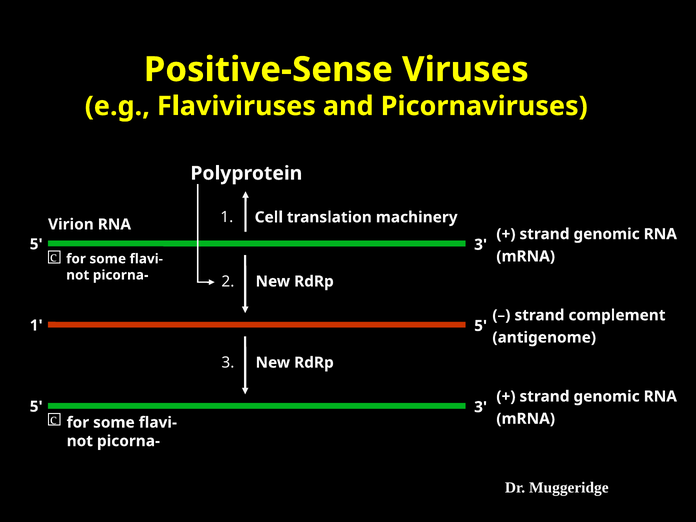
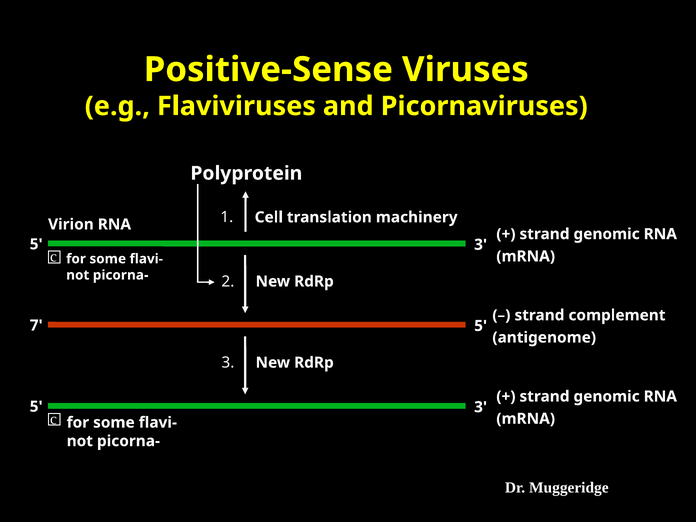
1: 1 -> 7 (36, 325)
